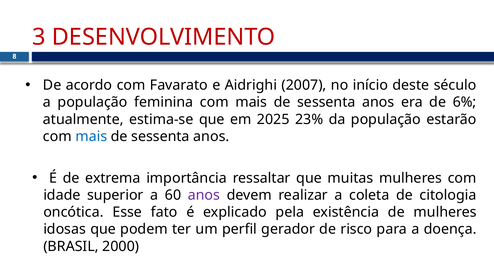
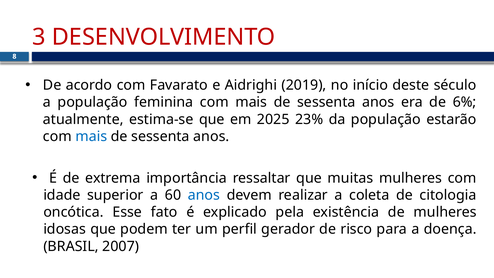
2007: 2007 -> 2019 (304, 85)
anos colour: purple -> blue (204, 195)
2000: 2000 -> 2007 (121, 246)
